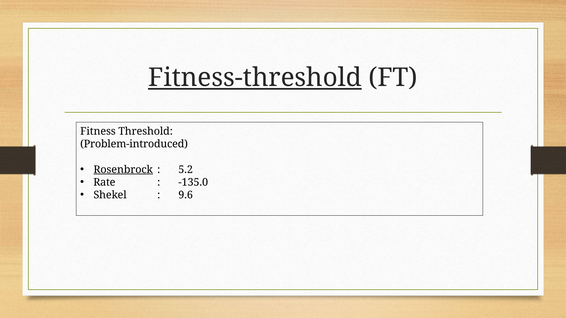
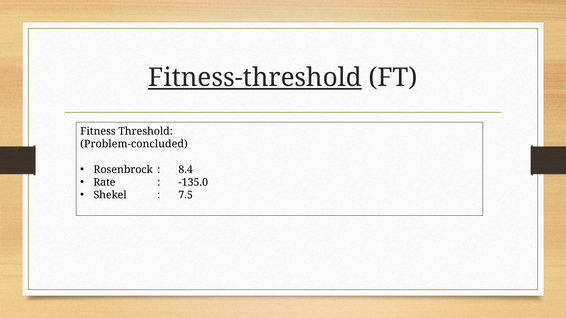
Problem-introduced: Problem-introduced -> Problem-concluded (134, 144)
Rosenbrock underline: present -> none (123, 170)
5.2: 5.2 -> 8.4 (186, 170)
9.6: 9.6 -> 7.5 (186, 195)
